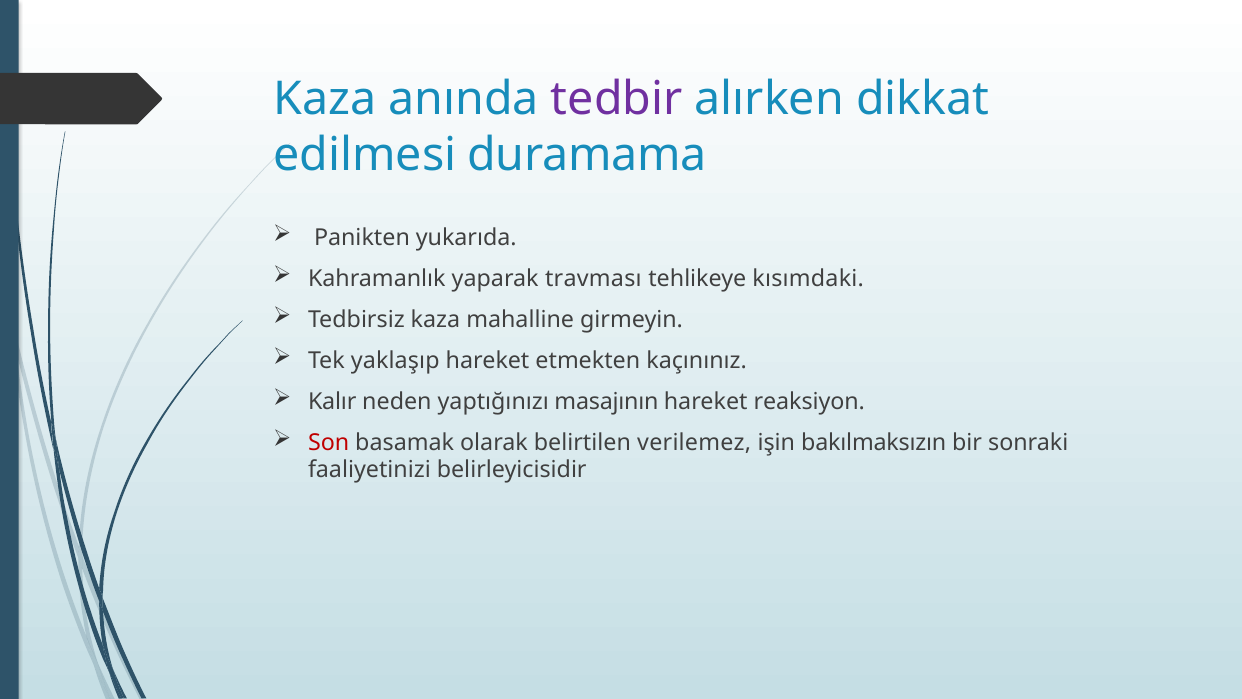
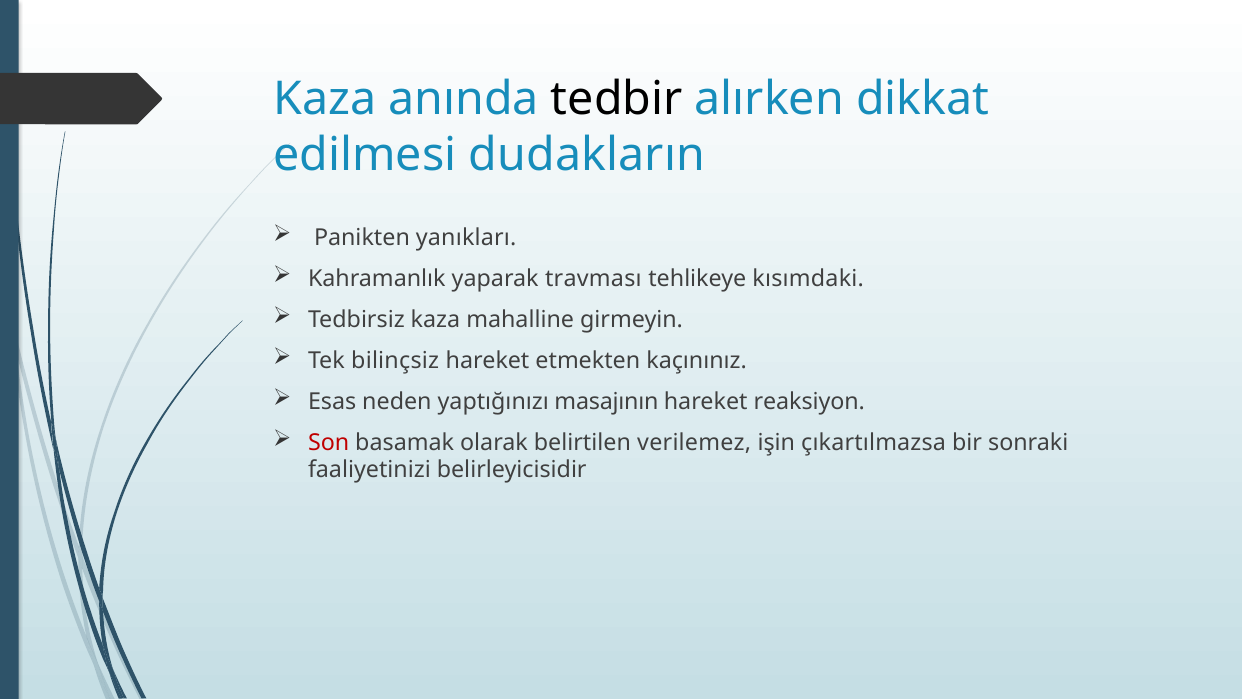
tedbir colour: purple -> black (617, 99)
duramama: duramama -> dudakların (587, 155)
yukarıda: yukarıda -> yanıkları (466, 238)
yaklaşıp: yaklaşıp -> bilinçsiz (395, 360)
Kalır: Kalır -> Esas (332, 401)
bakılmaksızın: bakılmaksızın -> çıkartılmazsa (874, 442)
